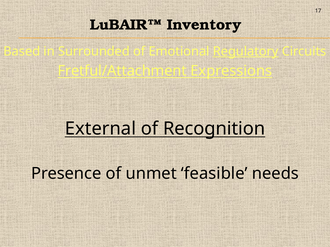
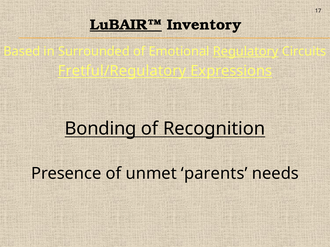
LuBAIR™ underline: none -> present (126, 25)
Fretful/Attachment: Fretful/Attachment -> Fretful/Regulatory (122, 71)
External: External -> Bonding (101, 129)
feasible: feasible -> parents (214, 174)
